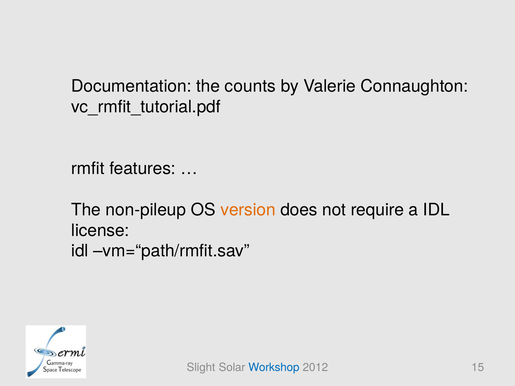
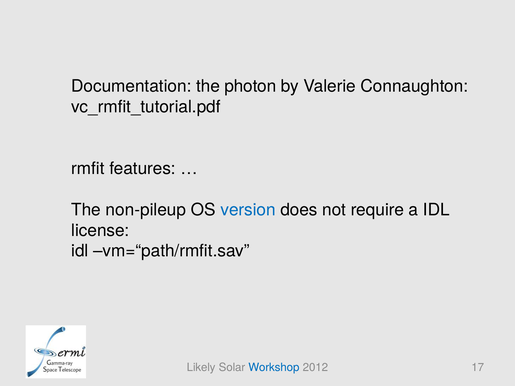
counts: counts -> photon (250, 86)
version colour: orange -> blue (248, 210)
Slight: Slight -> Likely (201, 368)
15: 15 -> 17 (478, 368)
